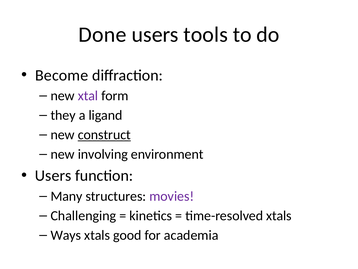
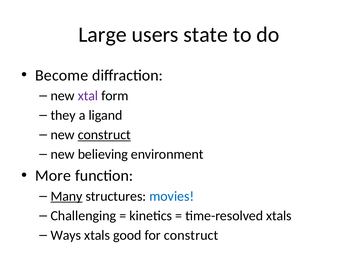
Done: Done -> Large (103, 35)
tools: tools -> state (206, 35)
involving: involving -> believing (103, 154)
Users: Users -> More (53, 175)
Many underline: none -> present (67, 196)
movies colour: purple -> blue (172, 196)
for academia: academia -> construct (191, 235)
